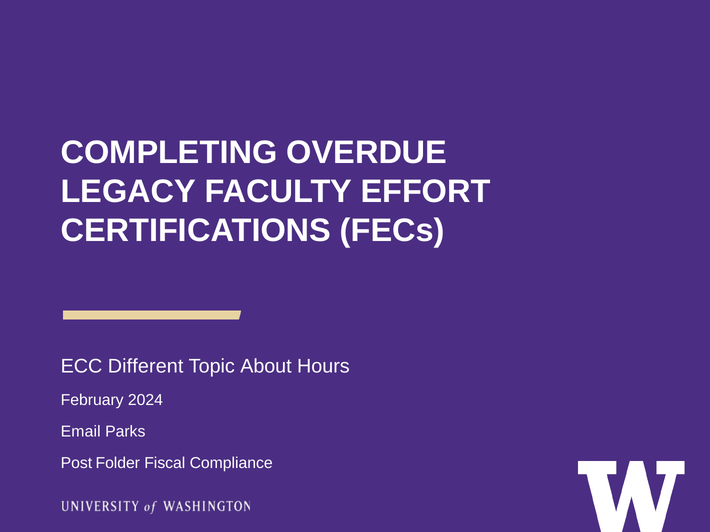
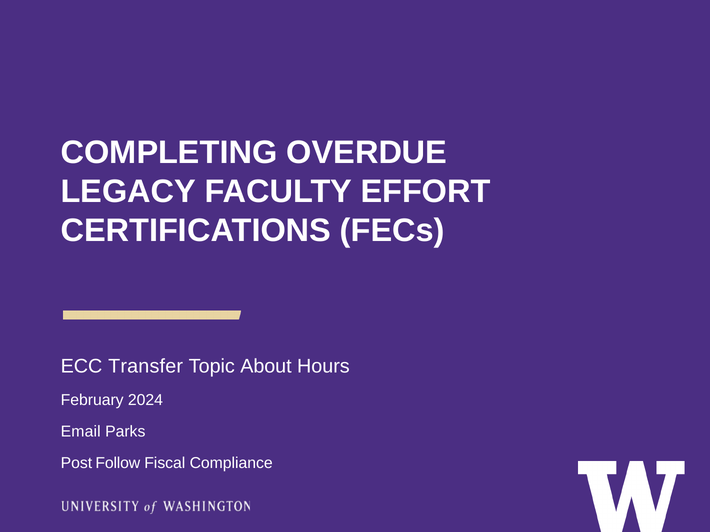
Different: Different -> Transfer (146, 367)
Folder: Folder -> Follow (118, 463)
